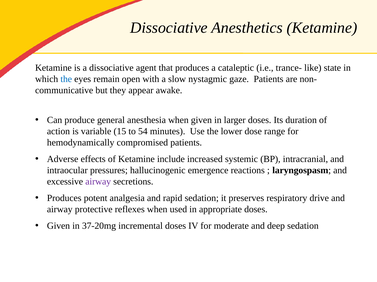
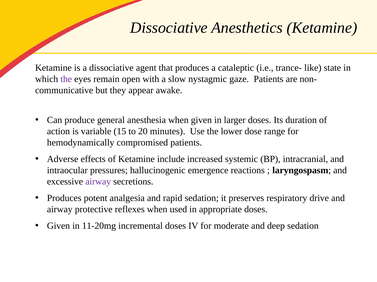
the colour: blue -> purple (66, 79)
54: 54 -> 20 (143, 132)
37-20mg: 37-20mg -> 11-20mg (99, 226)
